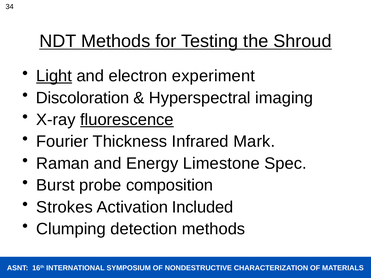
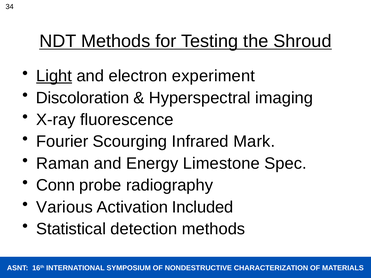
fluorescence underline: present -> none (127, 120)
Thickness: Thickness -> Scourging (130, 142)
Burst: Burst -> Conn (55, 185)
composition: composition -> radiography (170, 185)
Strokes: Strokes -> Various (65, 207)
Clumping: Clumping -> Statistical (71, 229)
